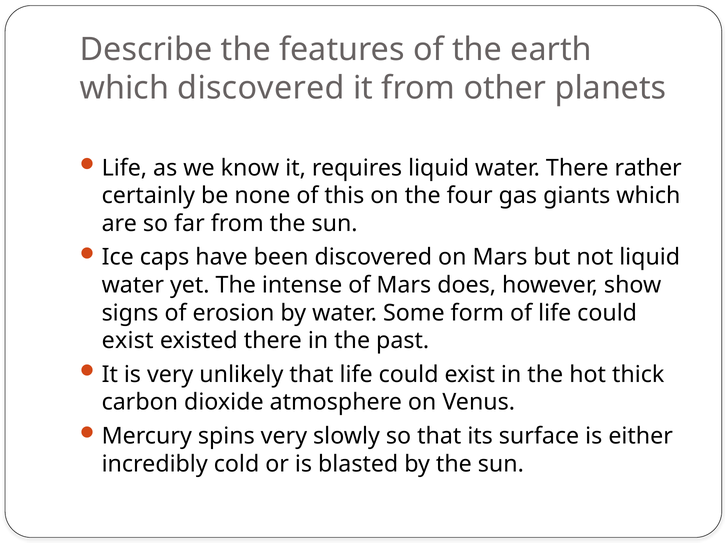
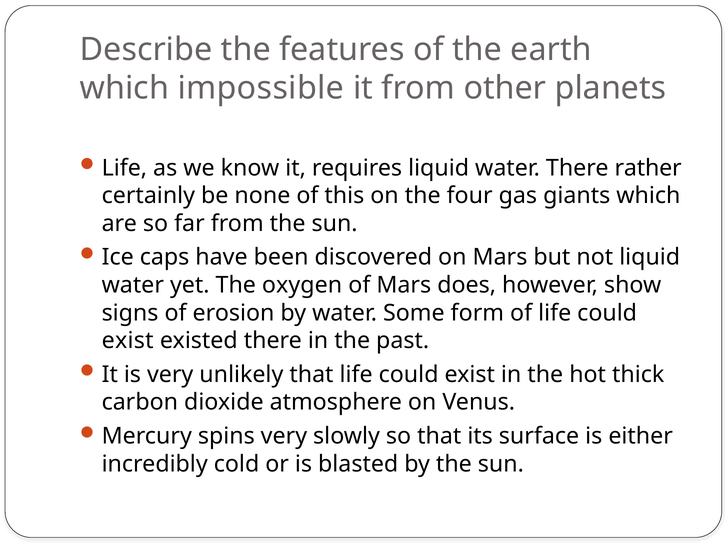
which discovered: discovered -> impossible (261, 88)
intense: intense -> oxygen (302, 285)
